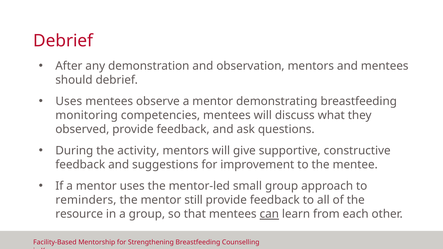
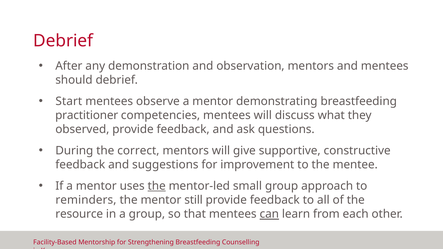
Uses: Uses -> Start (69, 101)
monitoring: monitoring -> practitioner (87, 115)
activity: activity -> correct (138, 151)
the underline: none -> present (157, 186)
